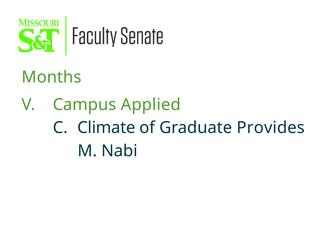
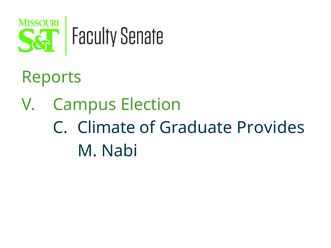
Months: Months -> Reports (52, 77)
Applied: Applied -> Election (151, 105)
